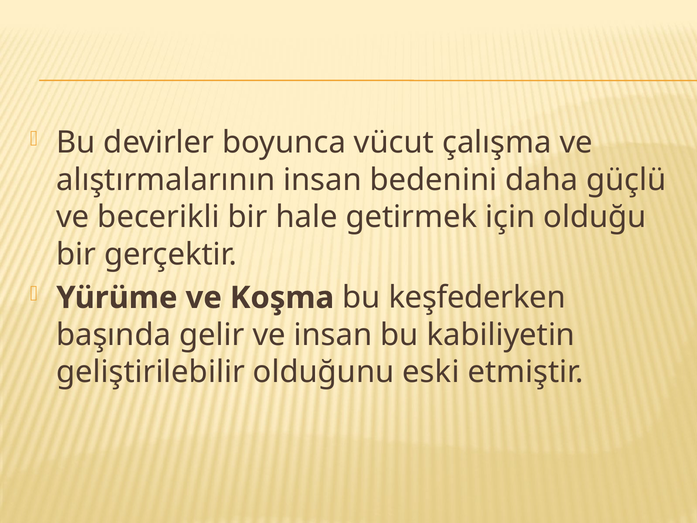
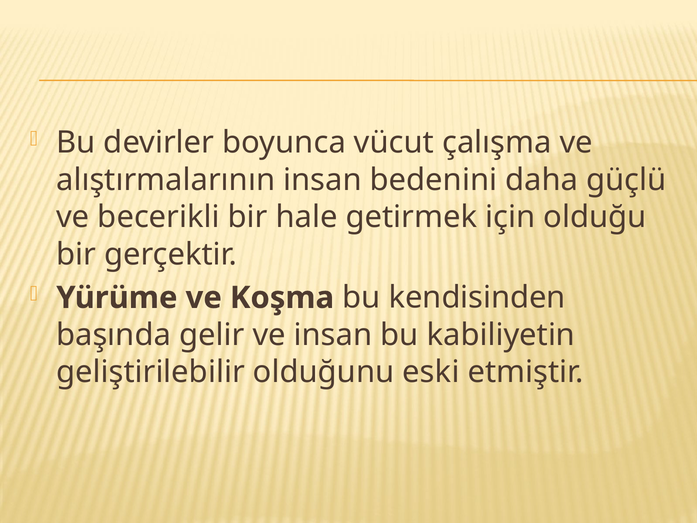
keşfederken: keşfederken -> kendisinden (477, 298)
